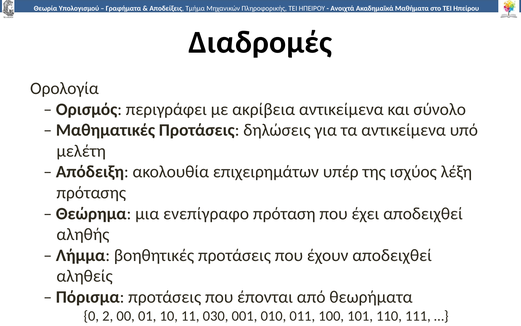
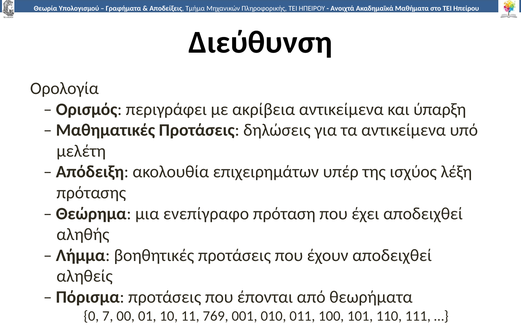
Διαδρομές: Διαδρομές -> Διεύθυνση (260, 42)
σύνολο: σύνολο -> ύπαρξη (440, 109)
0 2: 2 -> 7 (108, 316)
030: 030 -> 769 (216, 316)
